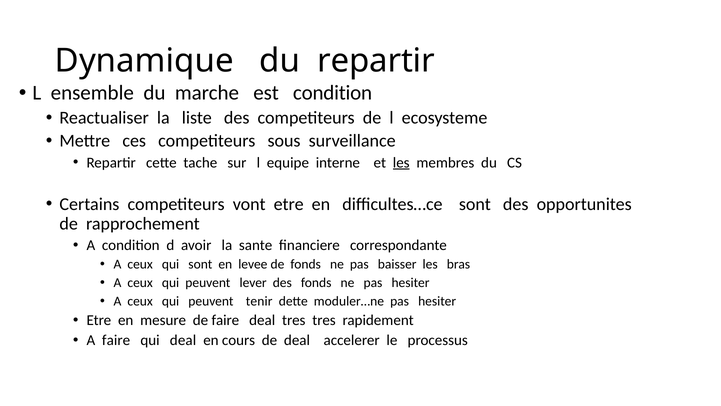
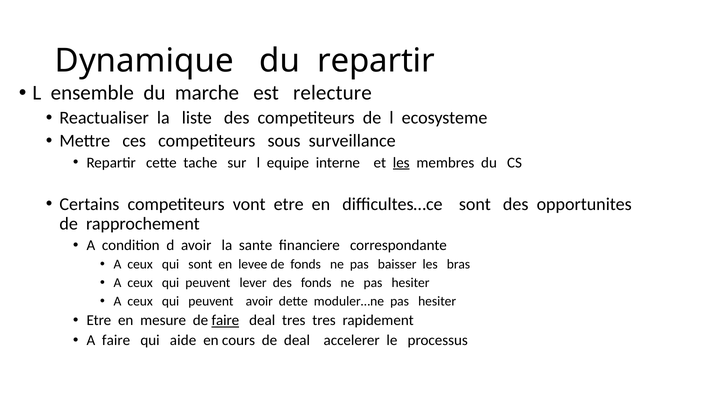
est condition: condition -> relecture (332, 93)
peuvent tenir: tenir -> avoir (259, 301)
faire underline: none -> present (225, 320)
qui deal: deal -> aide (183, 340)
